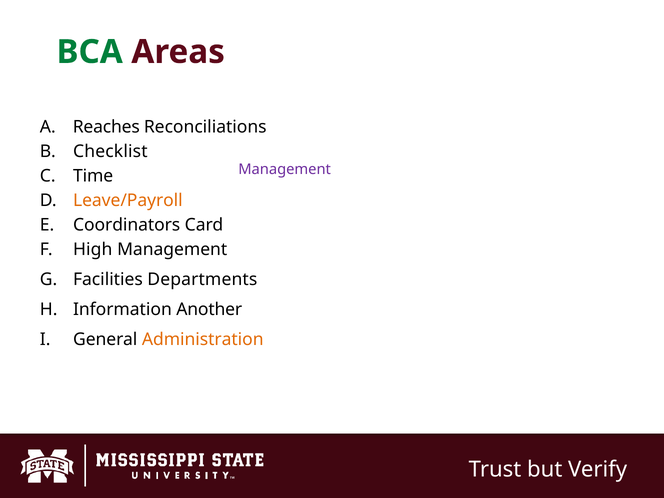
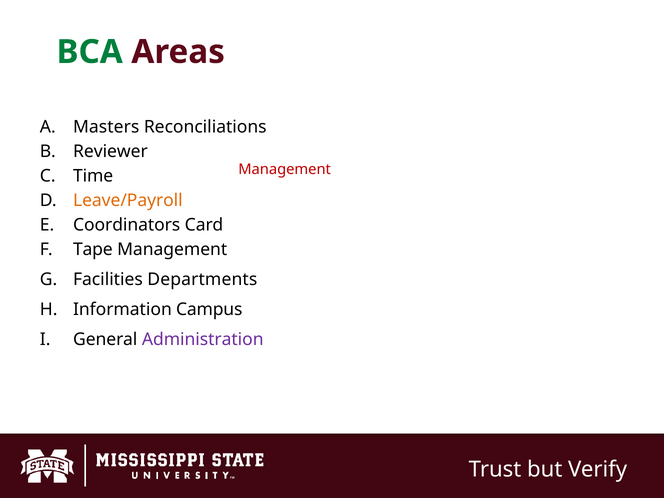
Reaches: Reaches -> Masters (106, 127)
Checklist: Checklist -> Reviewer (110, 152)
Management colour: purple -> red (285, 169)
High: High -> Tape (93, 250)
Another: Another -> Campus (209, 310)
Administration colour: orange -> purple (203, 340)
